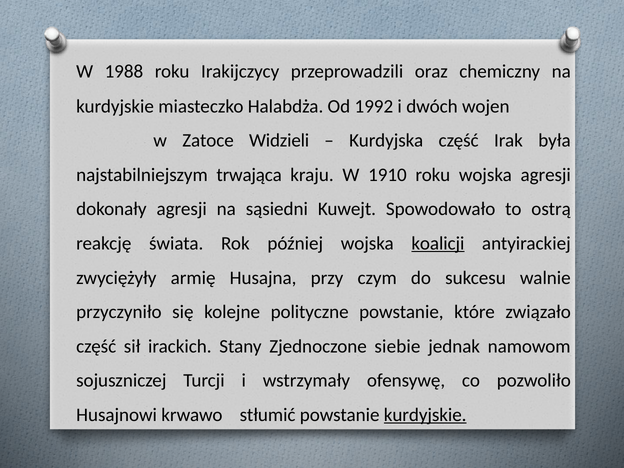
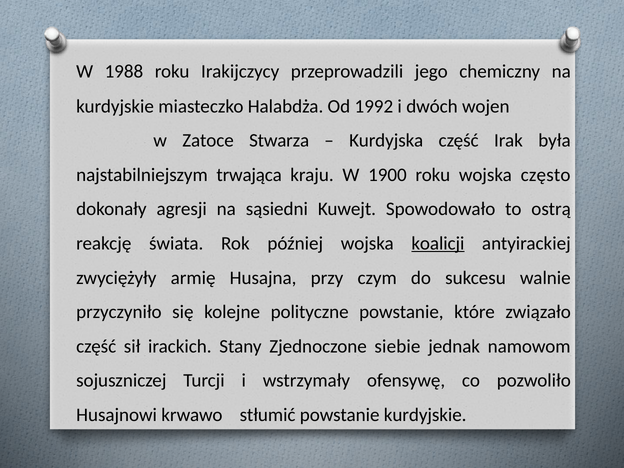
oraz: oraz -> jego (431, 72)
Widzieli: Widzieli -> Stwarza (279, 141)
1910: 1910 -> 1900 (387, 175)
wojska agresji: agresji -> często (546, 175)
kurdyjskie underline: present -> none (425, 415)
